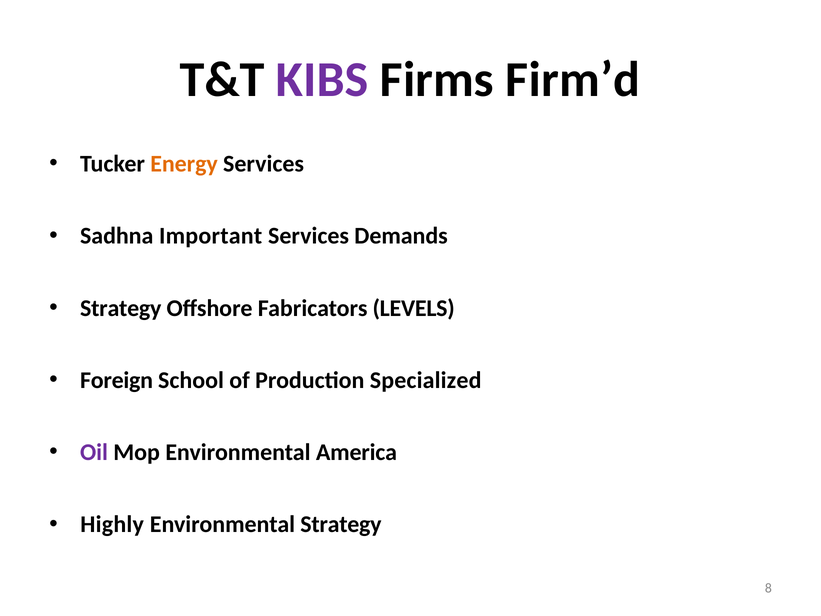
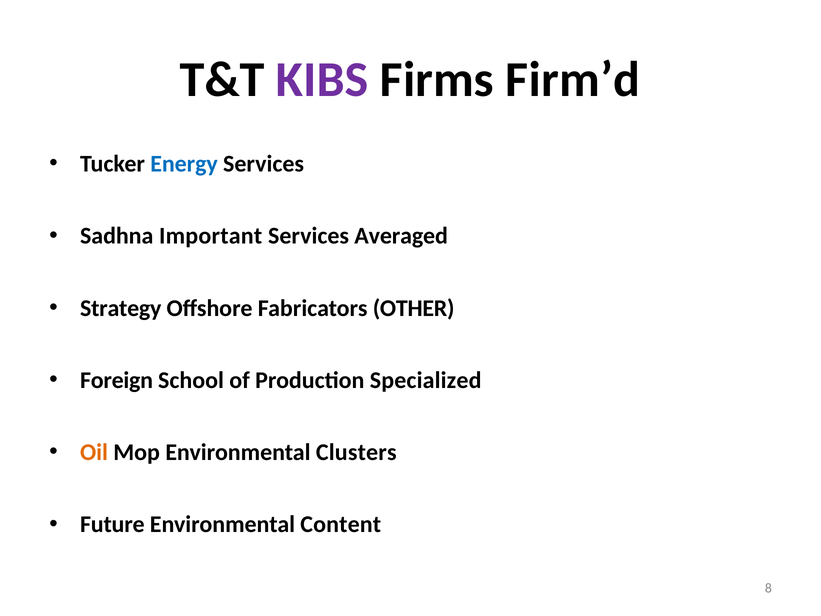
Energy colour: orange -> blue (184, 164)
Demands: Demands -> Averaged (401, 236)
LEVELS: LEVELS -> OTHER (414, 308)
Oil colour: purple -> orange (94, 452)
America: America -> Clusters (356, 452)
Highly: Highly -> Future (112, 524)
Environmental Strategy: Strategy -> Content (341, 524)
